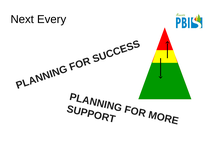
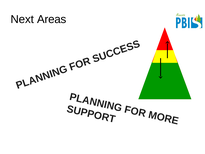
Every: Every -> Areas (52, 19)
